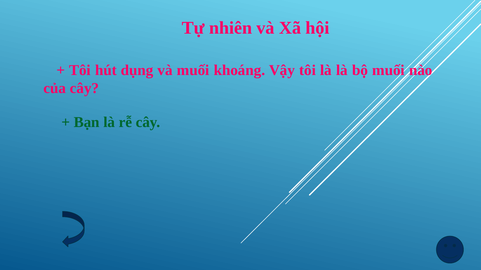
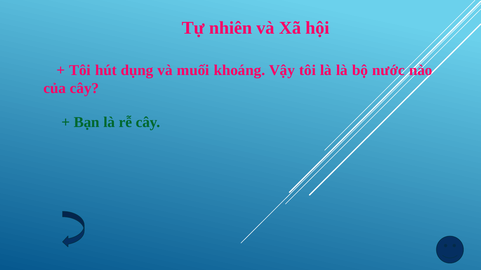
bộ muối: muối -> nước (388, 71)
